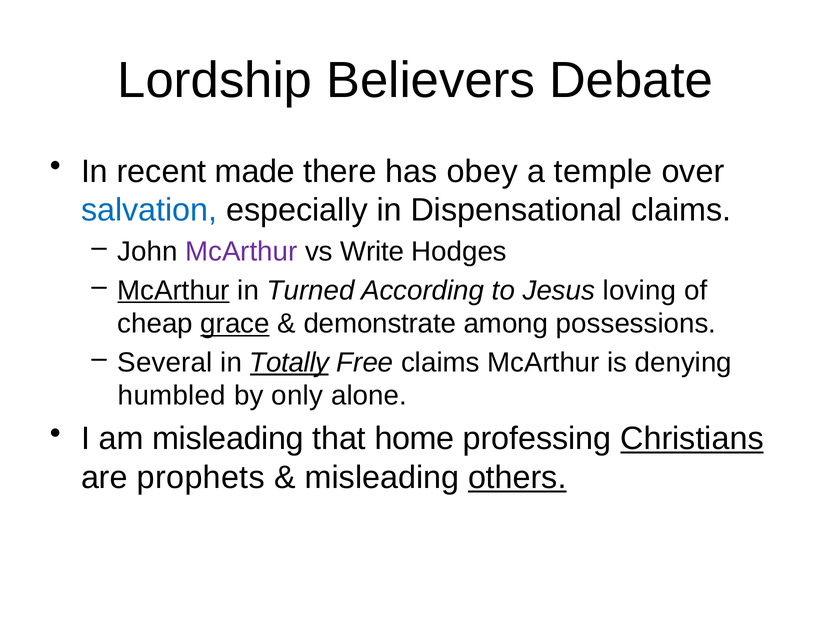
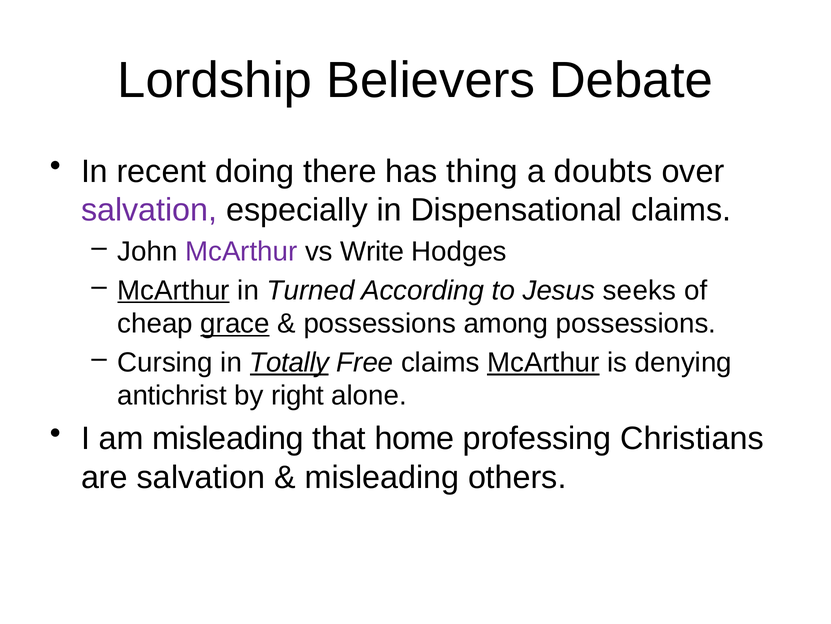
made: made -> doing (255, 171)
obey: obey -> thing (482, 171)
temple: temple -> doubts (603, 171)
salvation colour: blue -> purple (149, 210)
loving: loving -> seeks (640, 290)
demonstrate: demonstrate -> possessions (380, 323)
Several: Several -> Cursing (165, 362)
McArthur underline: none -> present (543, 362)
humbled: humbled -> antichrist (172, 395)
only: only -> right (298, 395)
Christians underline: present -> none (692, 438)
are prophets: prophets -> salvation (201, 477)
others underline: present -> none (517, 477)
